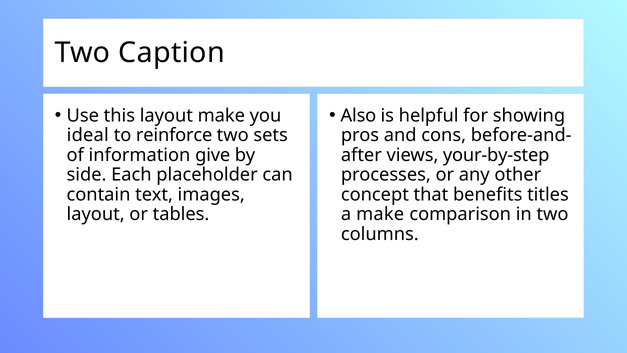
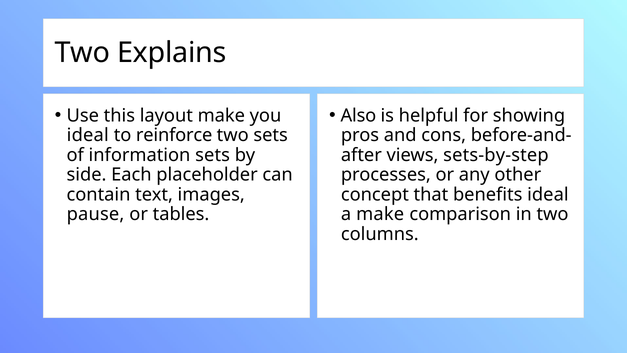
Caption: Caption -> Explains (172, 53)
information give: give -> sets (213, 155)
your-by-step: your-by-step -> sets-by-step (496, 155)
benefits titles: titles -> ideal (548, 194)
layout: layout -> pause (96, 214)
